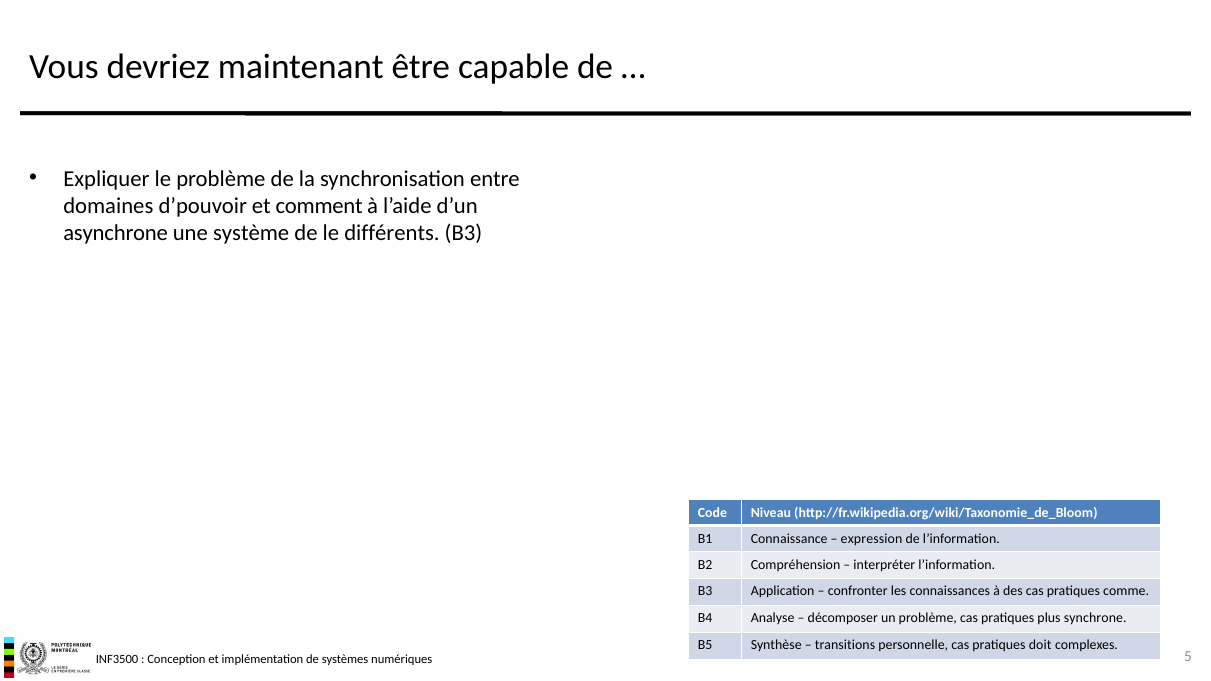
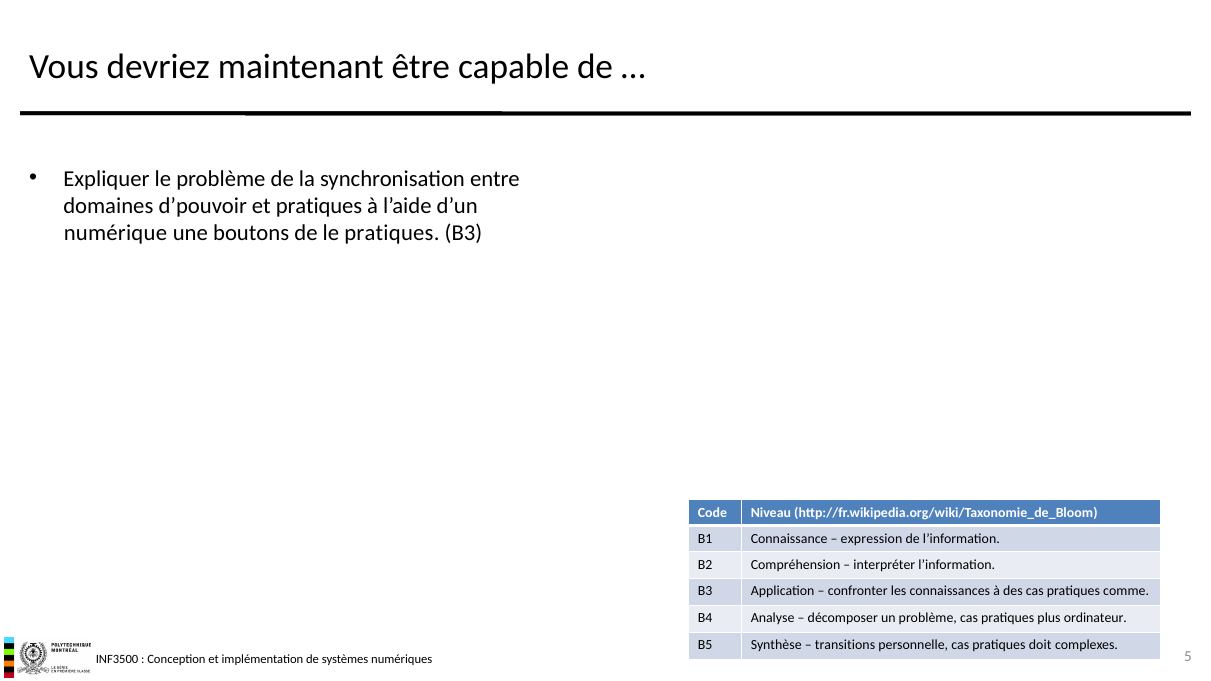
et comment: comment -> pratiques (319, 206)
asynchrone: asynchrone -> numérique (115, 233)
système: système -> boutons (251, 233)
le différents: différents -> pratiques (392, 233)
synchrone: synchrone -> ordinateur (1095, 619)
